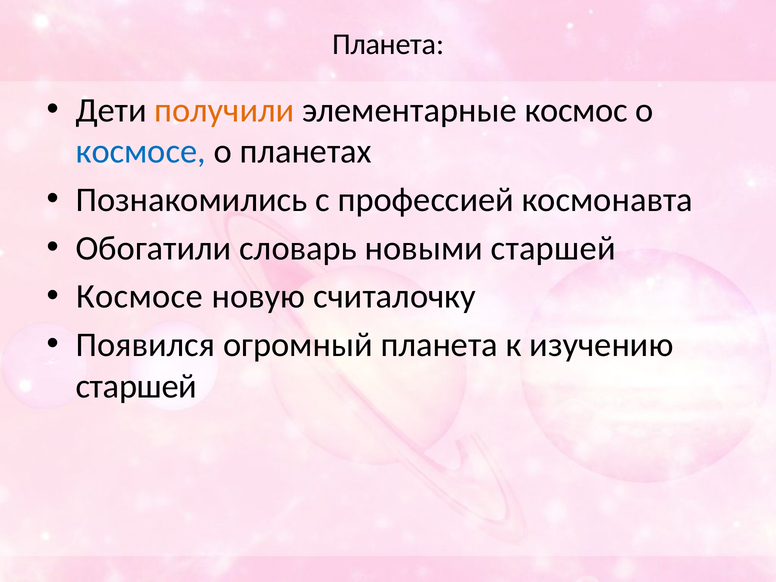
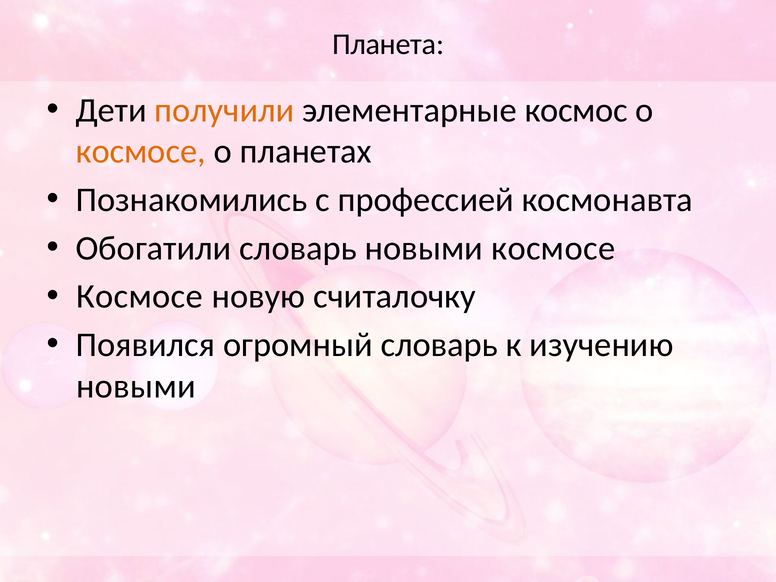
космосе colour: blue -> orange (141, 152)
новыми старшей: старшей -> космосе (553, 248)
огромный планета: планета -> словарь (439, 345)
старшей: старшей -> новыми (136, 386)
